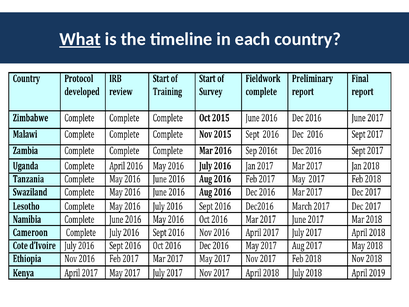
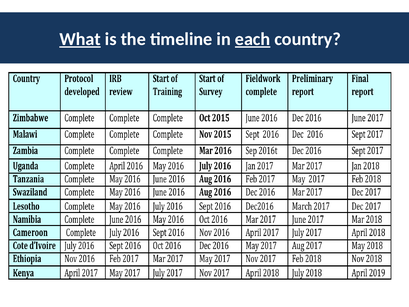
each underline: none -> present (253, 39)
